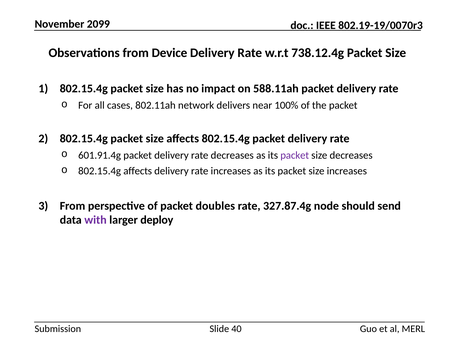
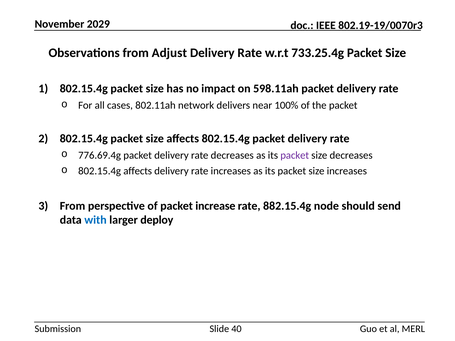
2099: 2099 -> 2029 (98, 24)
Device: Device -> Adjust (169, 53)
738.12.4g: 738.12.4g -> 733.25.4g (318, 53)
588.11ah: 588.11ah -> 598.11ah (276, 89)
601.91.4g: 601.91.4g -> 776.69.4g (100, 155)
doubles: doubles -> increase (215, 206)
327.87.4g: 327.87.4g -> 882.15.4g (287, 206)
with colour: purple -> blue (95, 220)
